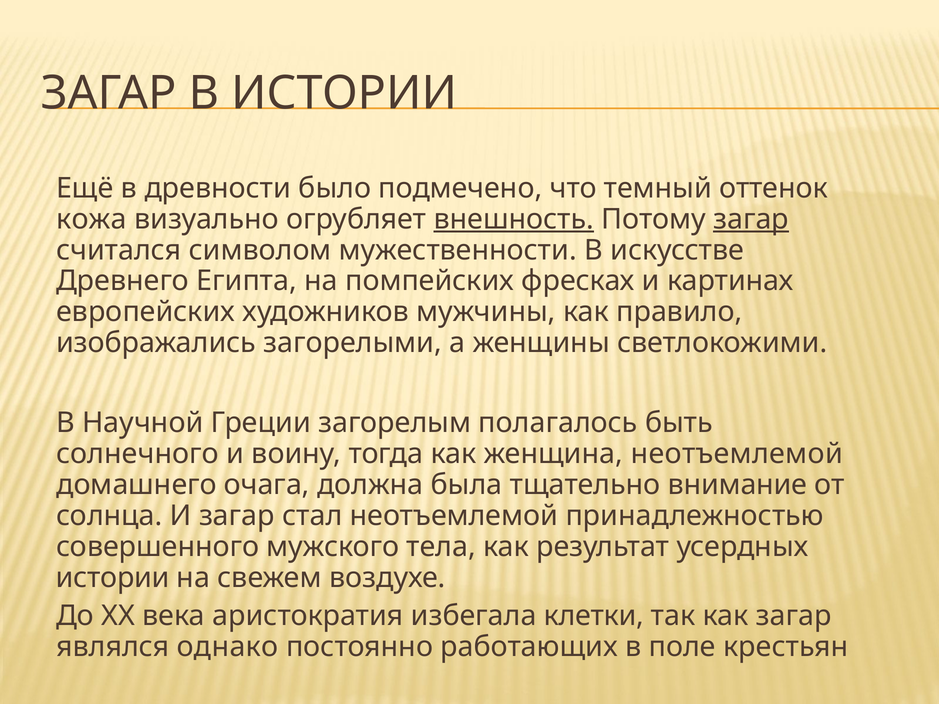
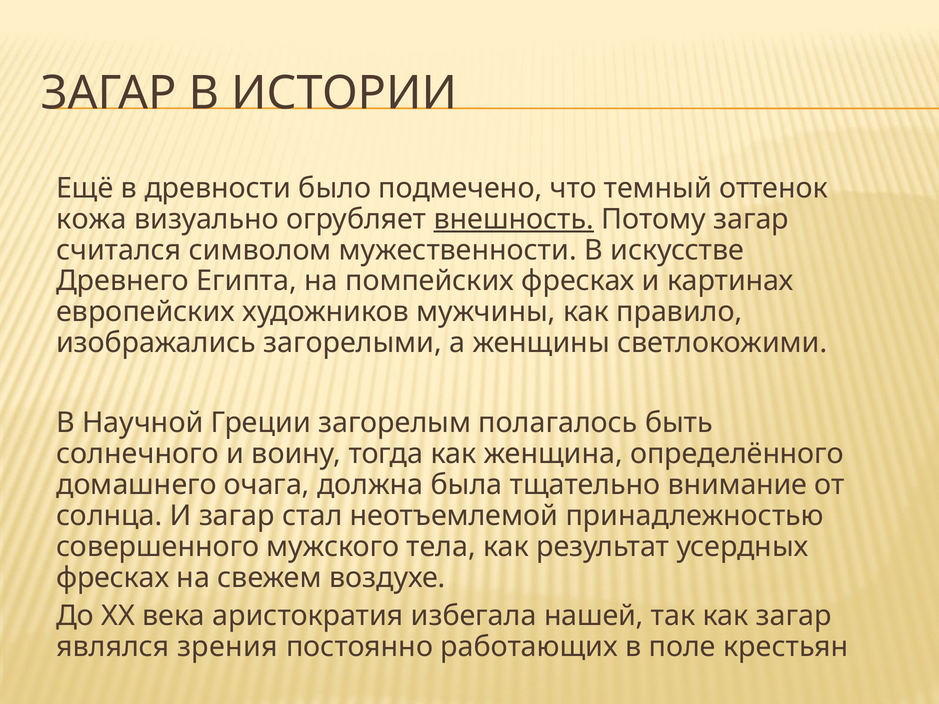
загар underline: present -> none (751, 219)
женщина неотъемлемой: неотъемлемой -> определённого (737, 454)
истории: истории -> фресках (113, 578)
клетки: клетки -> нашей (594, 616)
однако: однако -> зрения (228, 647)
